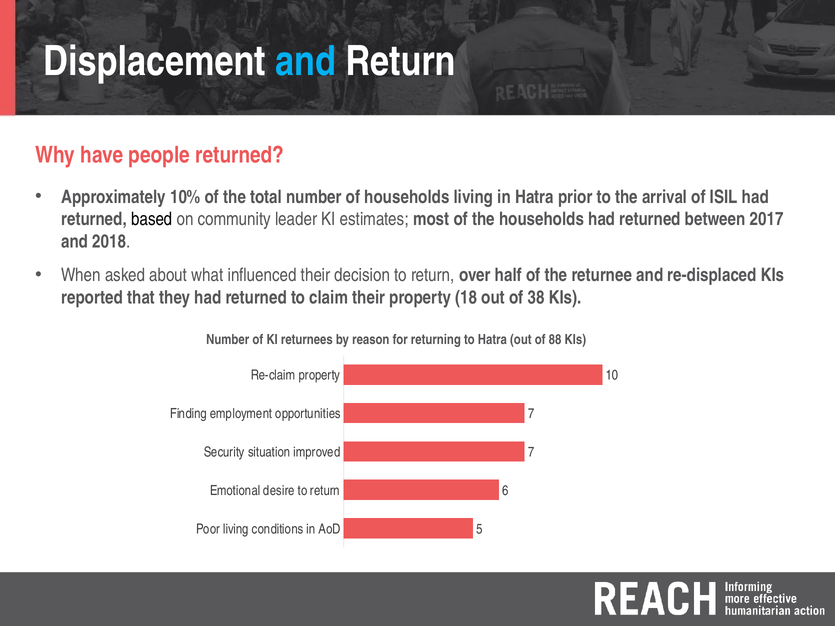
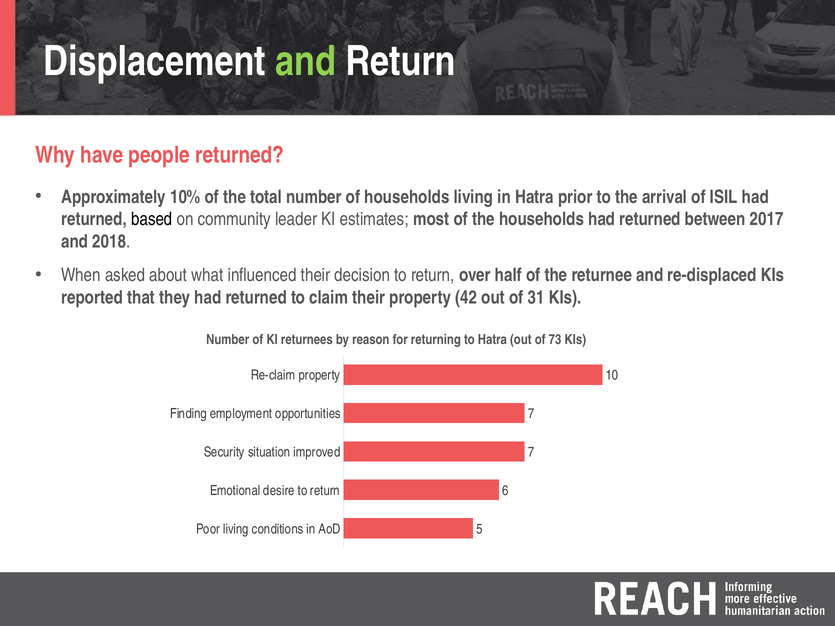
and colour: light blue -> light green (306, 61)
18: 18 -> 42 (466, 298)
38: 38 -> 31 (536, 298)
88: 88 -> 73 (555, 340)
